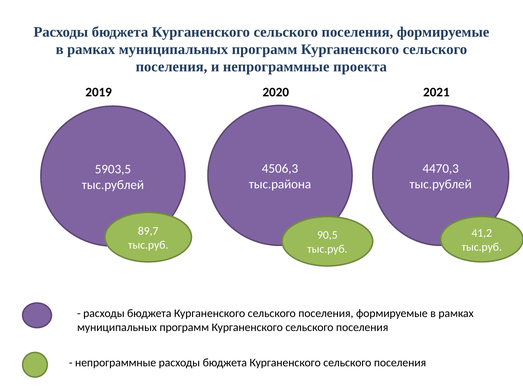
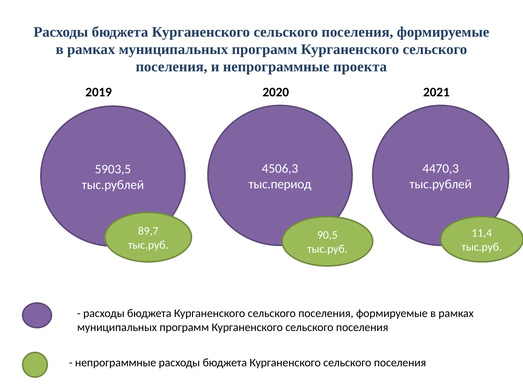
тыс.района: тыс.района -> тыс.период (280, 184)
41,2: 41,2 -> 11,4 (482, 233)
